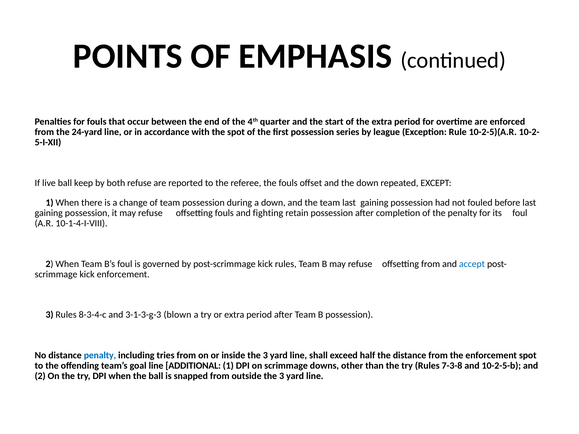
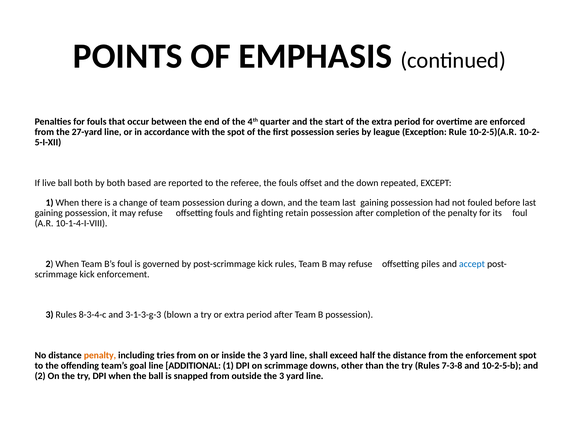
24-yard: 24-yard -> 27-yard (87, 132)
ball keep: keep -> both (84, 183)
both refuse: refuse -> based (139, 183)
offsetting from: from -> piles (431, 264)
penalty colour: blue -> orange (100, 355)
